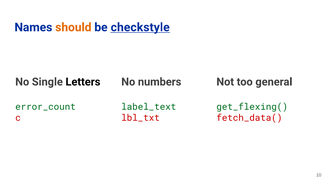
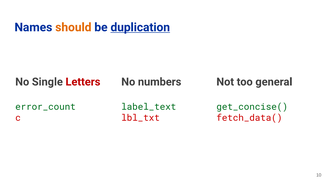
checkstyle: checkstyle -> duplication (140, 27)
Letters colour: black -> red (83, 82)
get_flexing(: get_flexing( -> get_concise( (252, 107)
